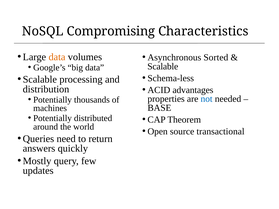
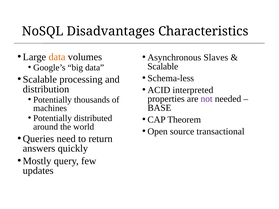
Compromising: Compromising -> Disadvantages (111, 31)
Sorted: Sorted -> Slaves (216, 57)
advantages: advantages -> interpreted (193, 90)
not colour: blue -> purple (207, 99)
